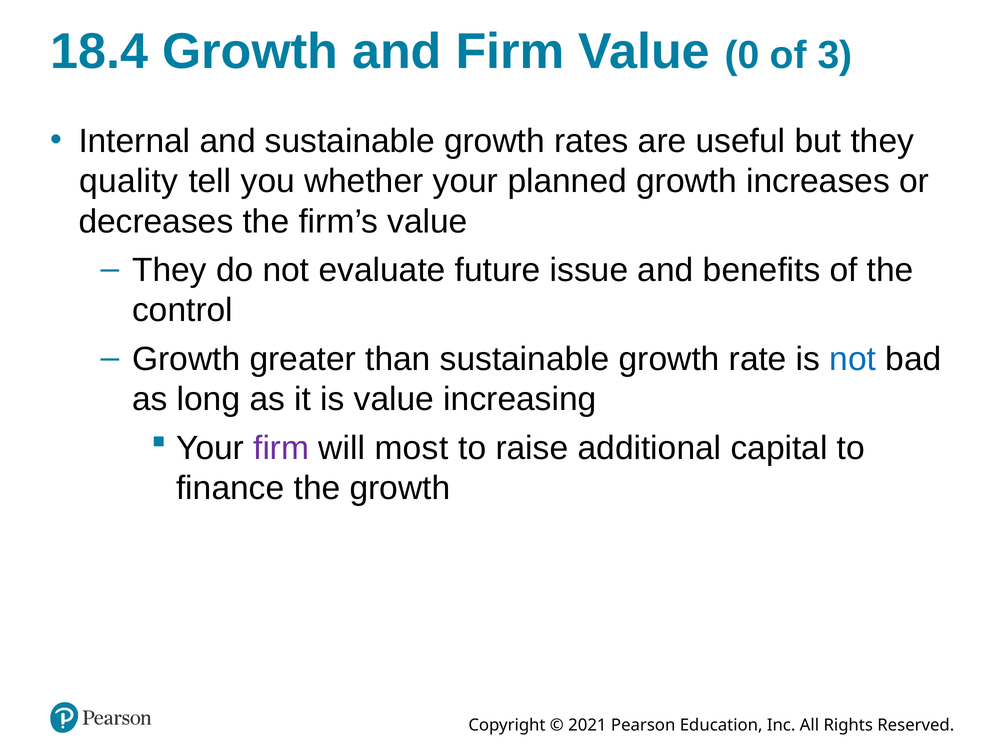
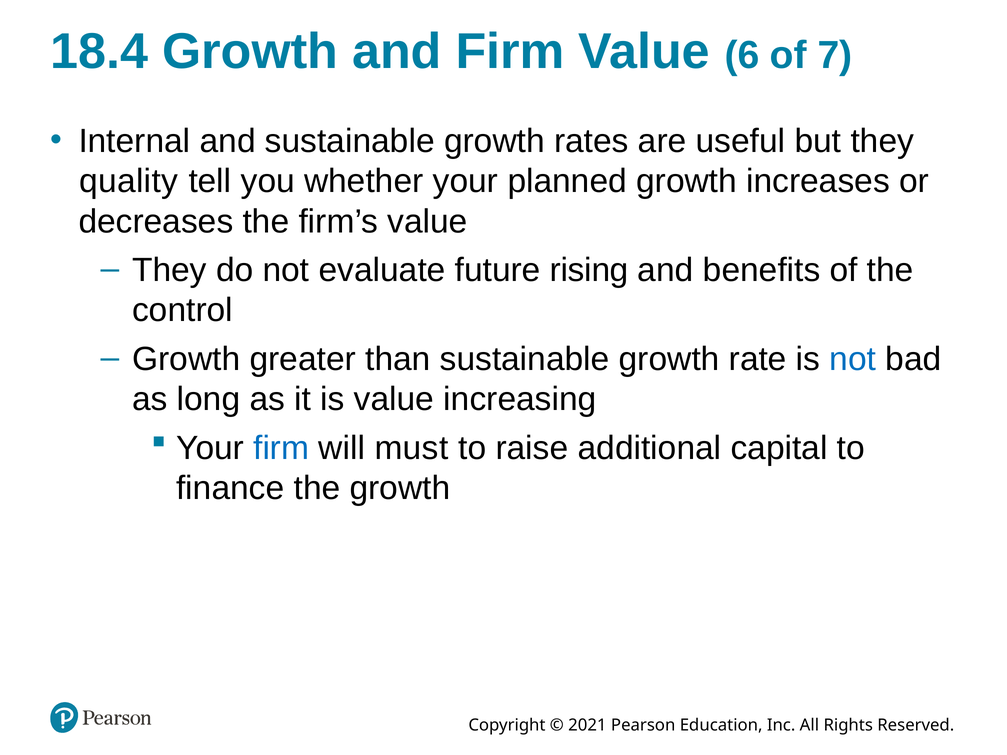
0: 0 -> 6 (742, 55)
3: 3 -> 7 (835, 55)
issue: issue -> rising (589, 270)
firm colour: purple -> blue (281, 448)
most: most -> must (411, 448)
